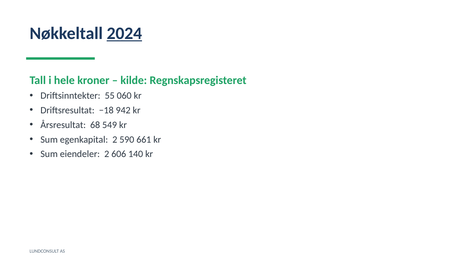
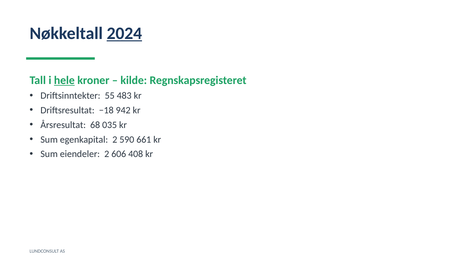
hele underline: none -> present (64, 80)
060: 060 -> 483 (124, 96)
549: 549 -> 035 (110, 125)
140: 140 -> 408 (136, 154)
